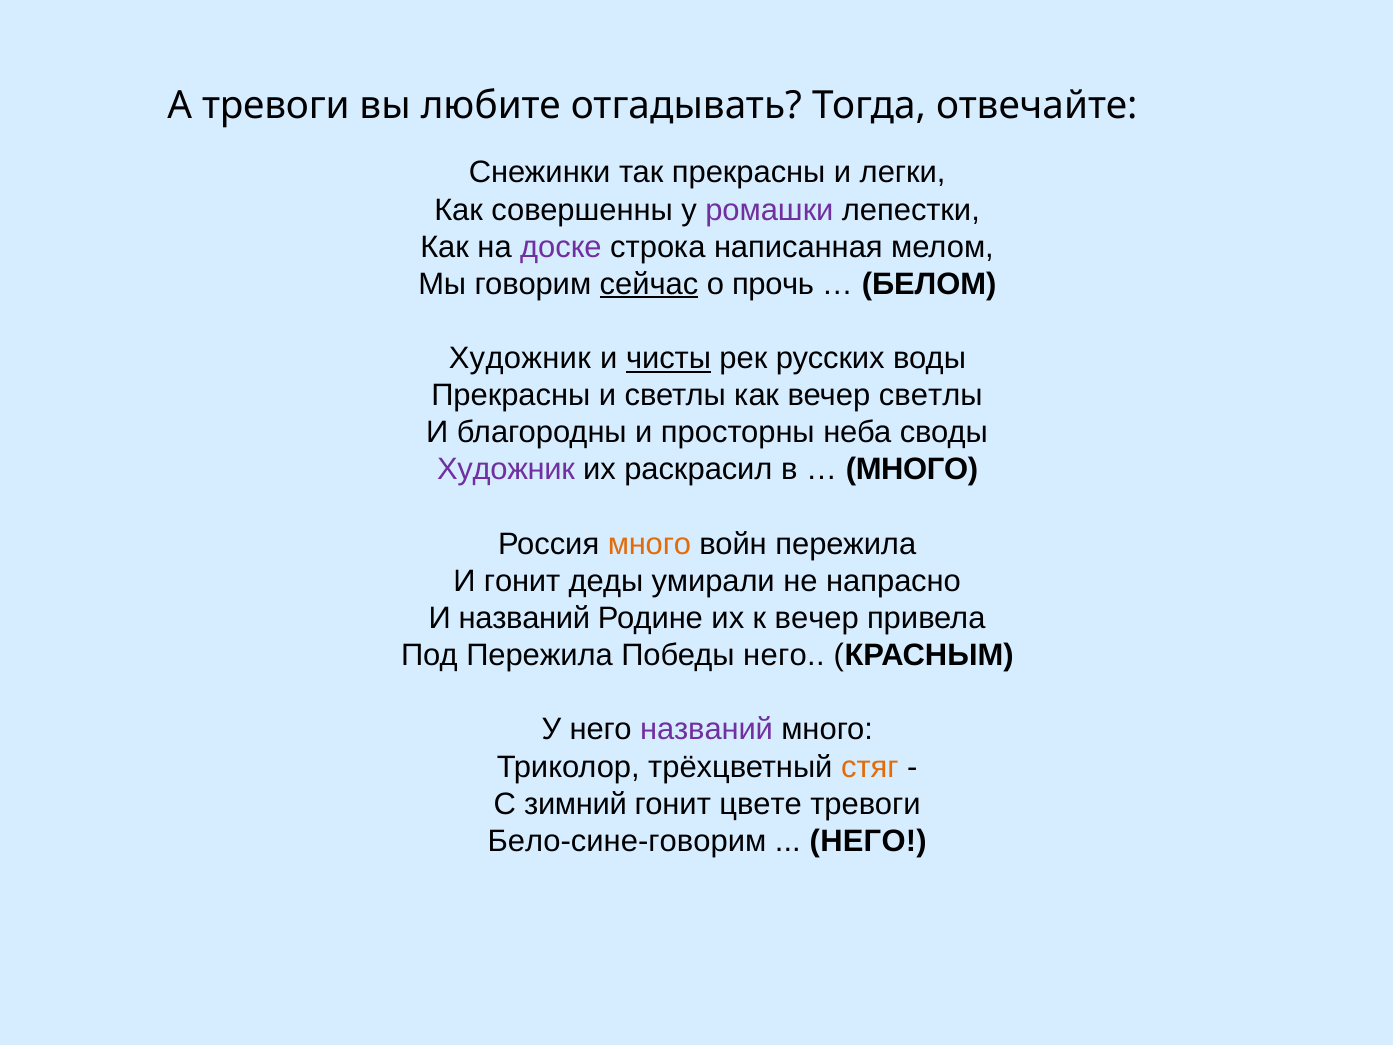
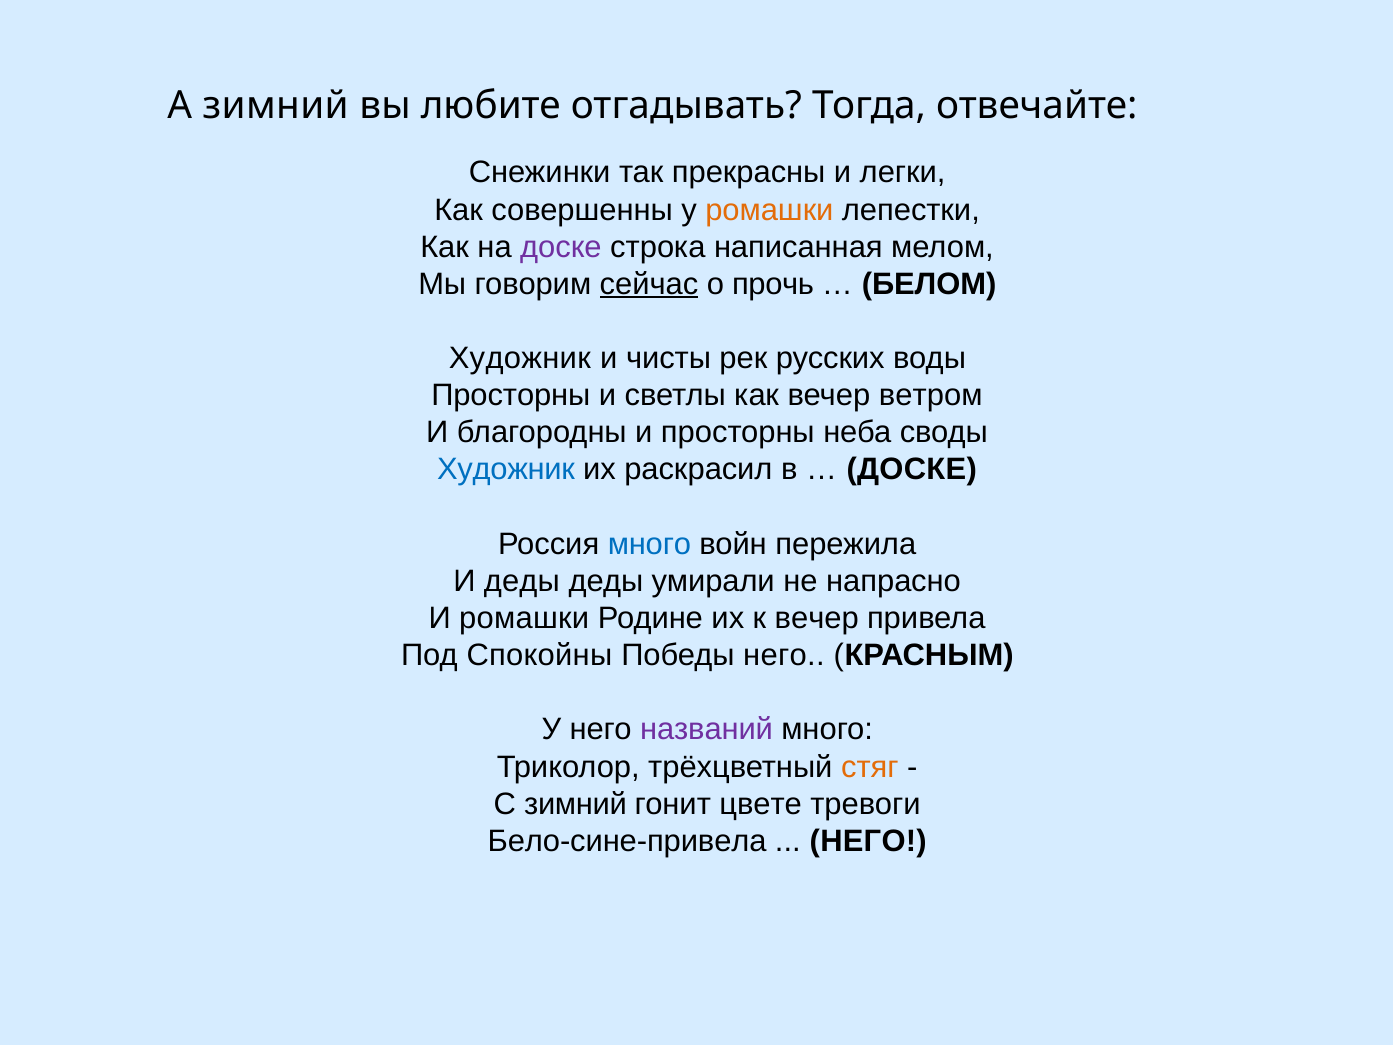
А тревоги: тревоги -> зимний (276, 105)
ромашки colour: purple -> orange (769, 210)
чисты underline: present -> none (669, 358)
Прекрасны: Прекрасны -> Просторны (511, 395)
вечер светлы: светлы -> ветром (931, 395)
Художник colour: purple -> blue (506, 470)
МНОГО: МНОГО -> ДОСКЕ (912, 470)
много colour: orange -> blue (649, 544)
И гонит: гонит -> деды (522, 581)
И названий: названий -> ромашки (524, 618)
Под Пережила: Пережила -> Спокойны (539, 655)
Бело-сине-говорим: Бело-сине-говорим -> Бело-сине-привела (627, 841)
